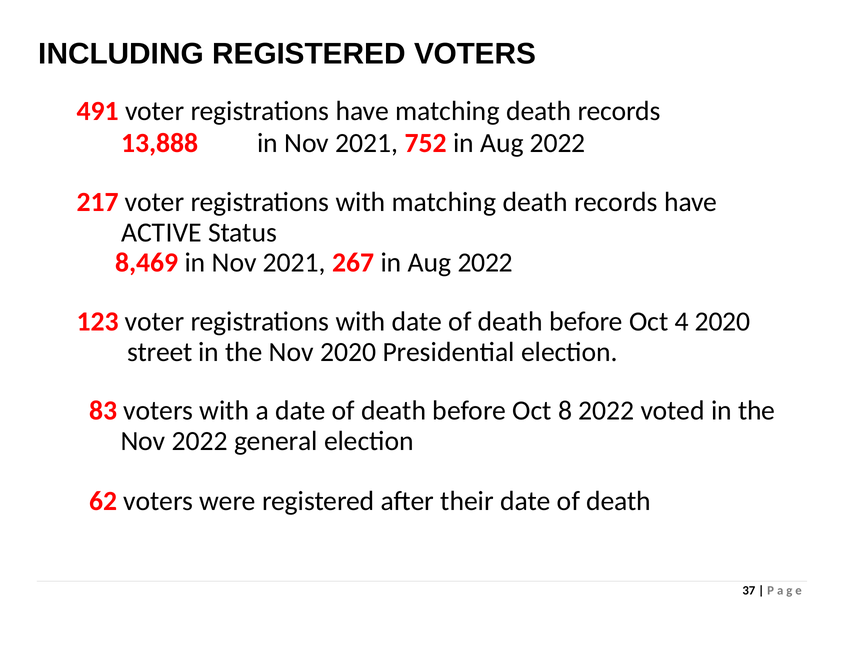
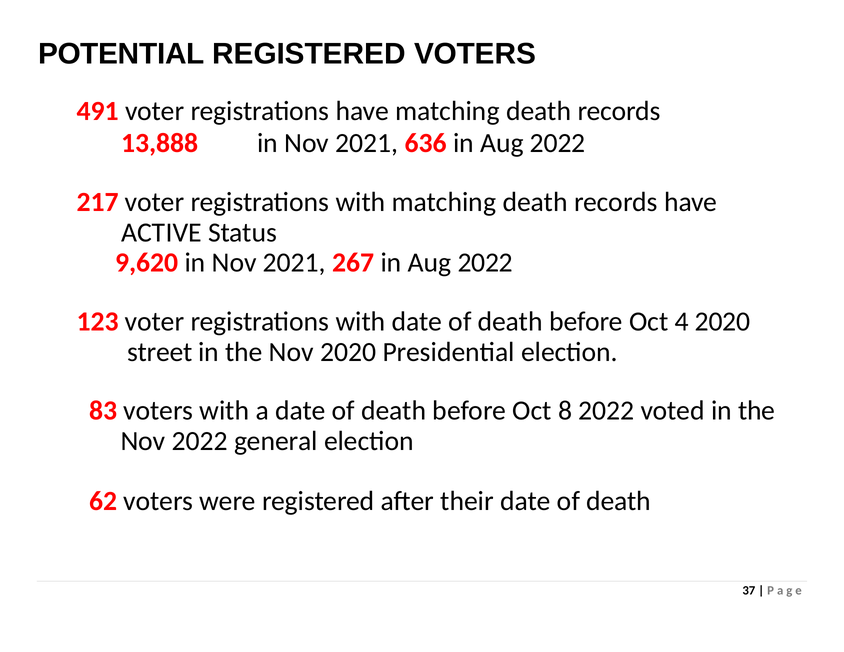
INCLUDING: INCLUDING -> POTENTIAL (121, 54)
752: 752 -> 636 (426, 143)
8,469: 8,469 -> 9,620 (147, 263)
